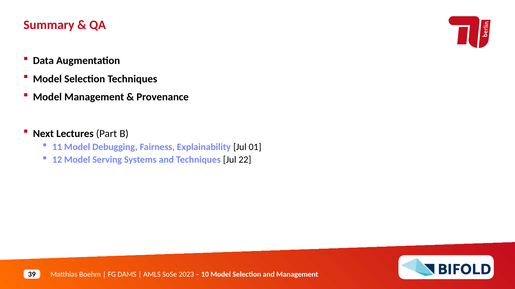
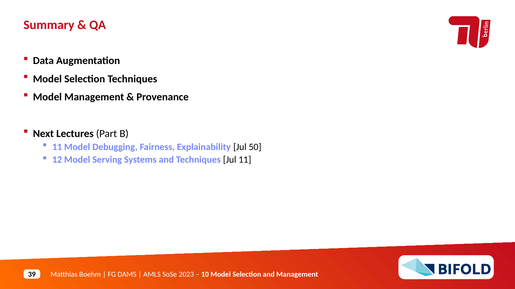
01: 01 -> 50 (255, 147)
Jul 22: 22 -> 11 (245, 160)
